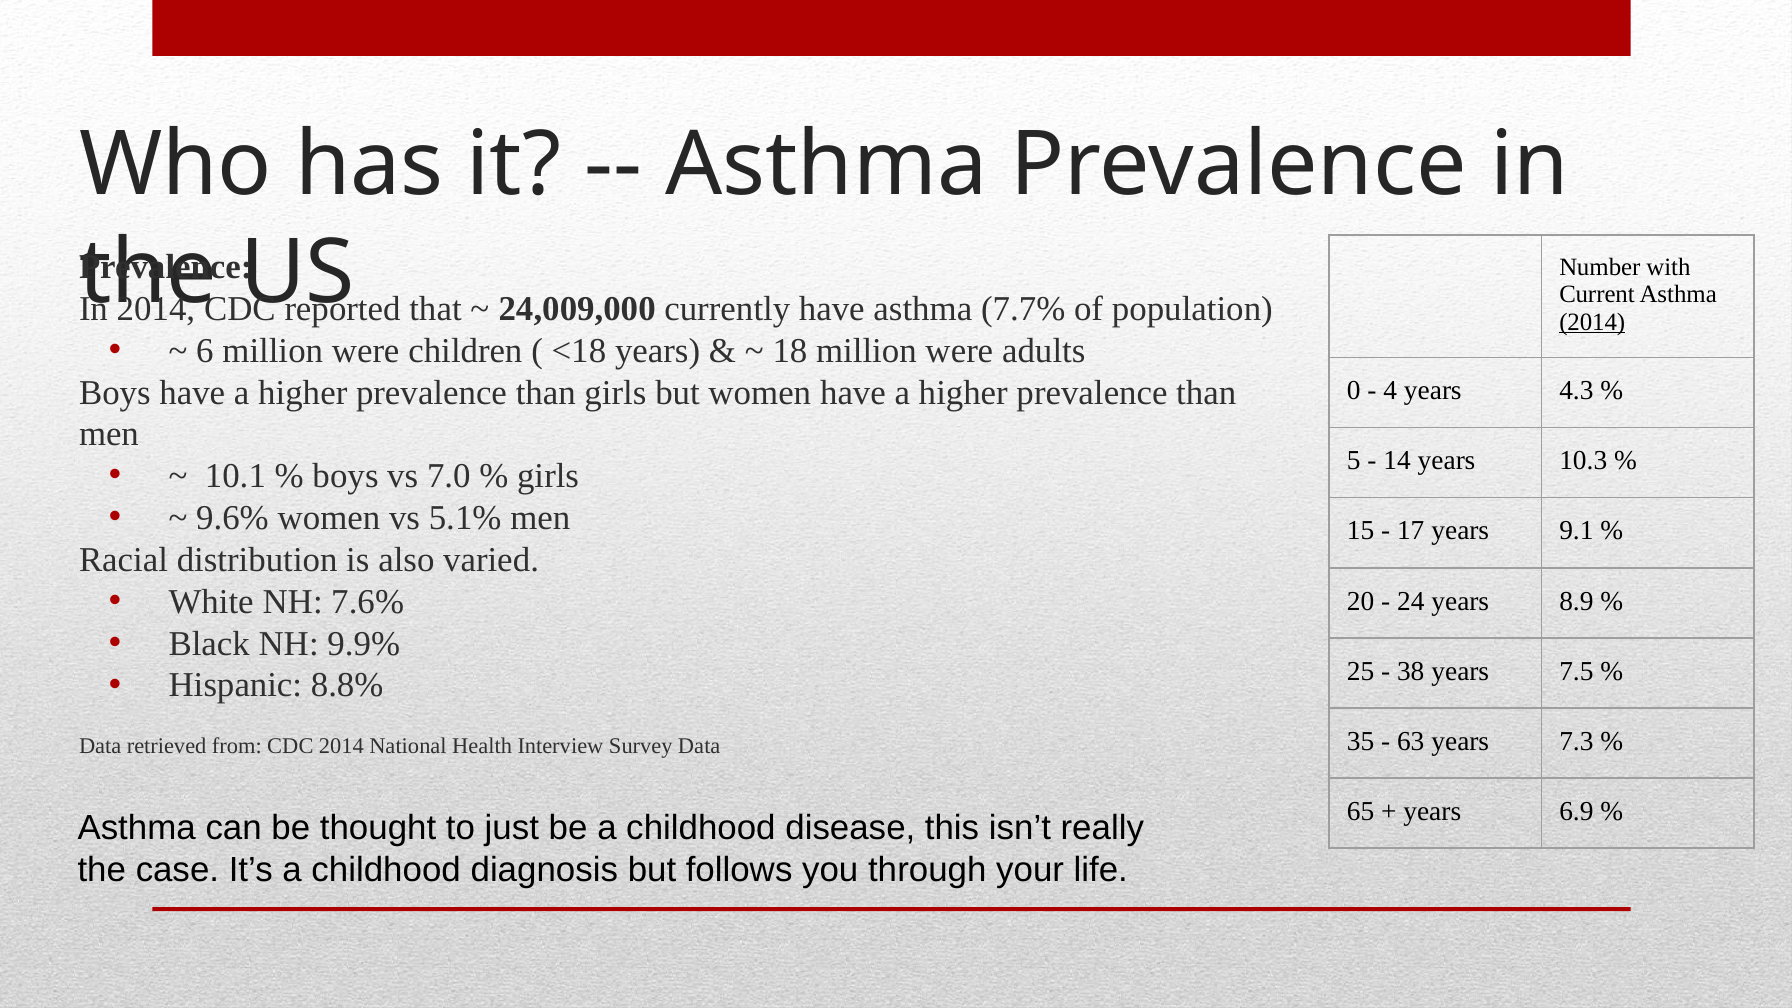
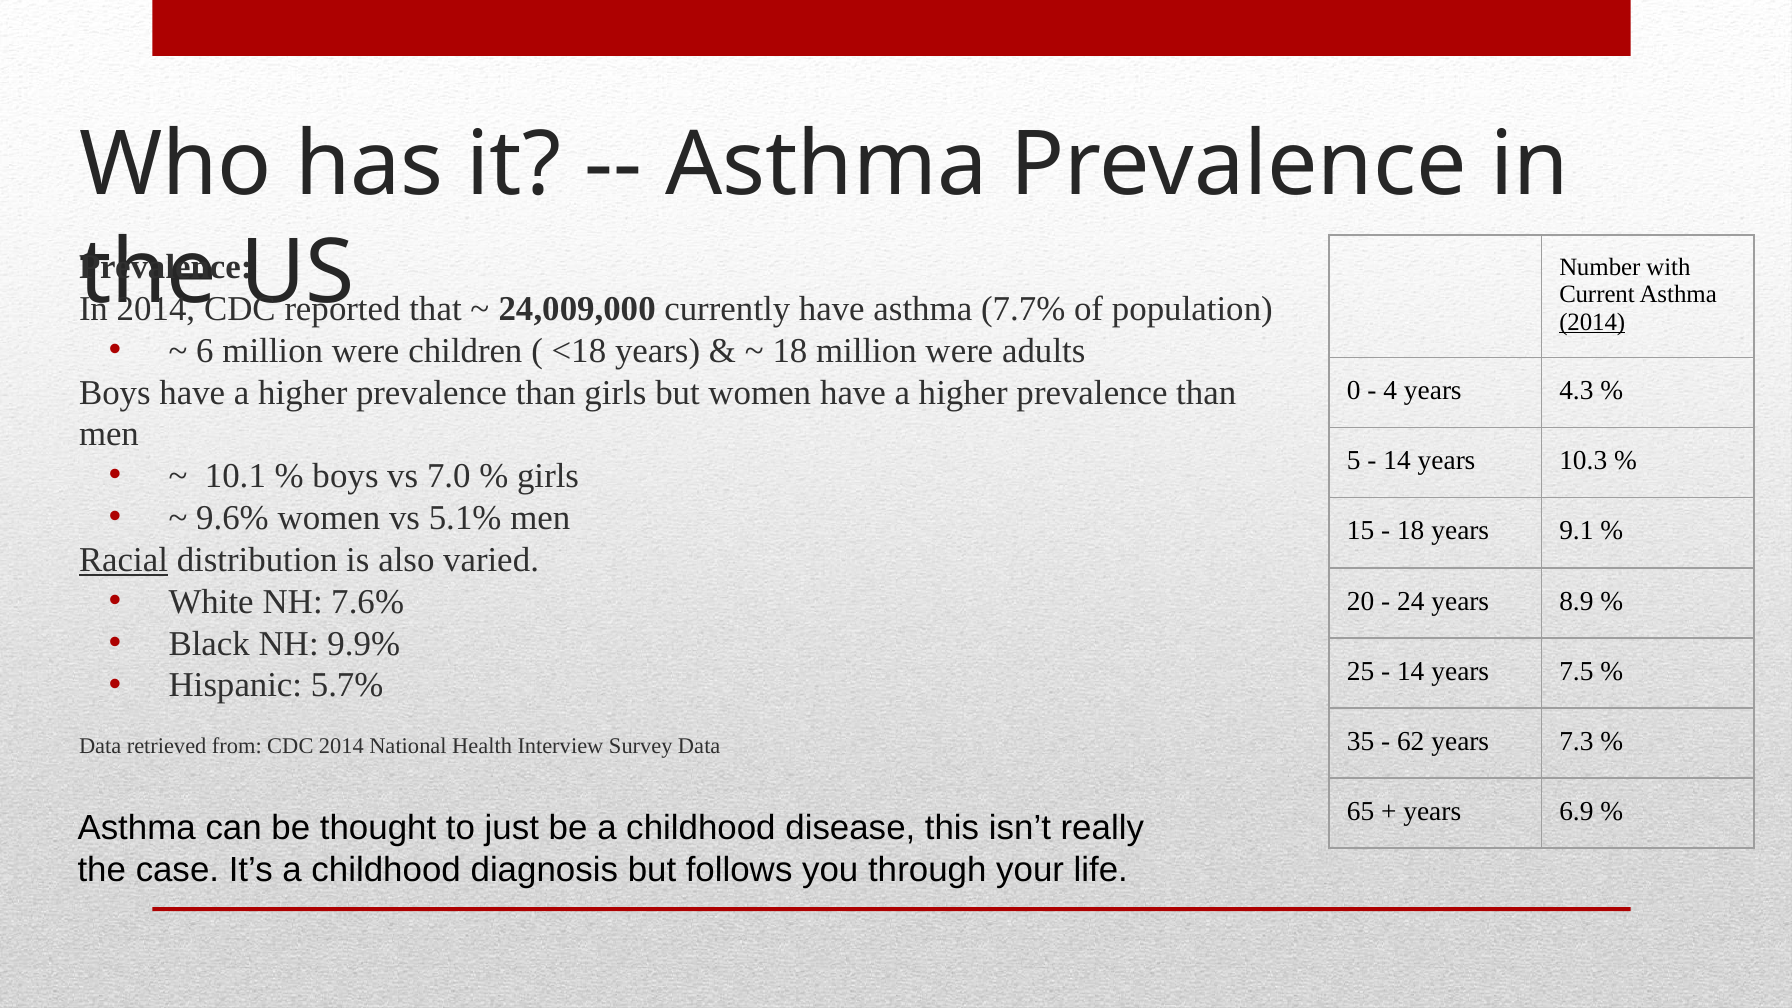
17: 17 -> 18 (1411, 531)
Racial underline: none -> present (123, 560)
38: 38 -> 14 (1411, 671)
8.8%: 8.8% -> 5.7% (347, 685)
63: 63 -> 62 (1411, 741)
